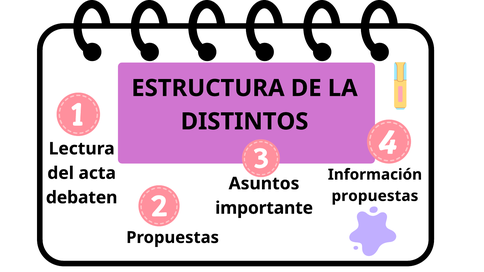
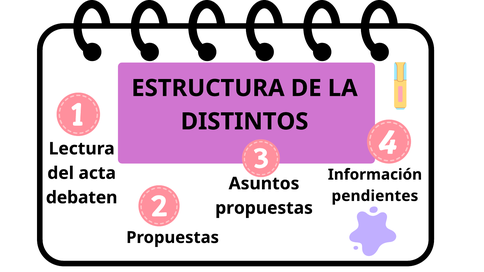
propuestas: propuestas -> pendientes (375, 196)
importante: importante -> propuestas (264, 208)
